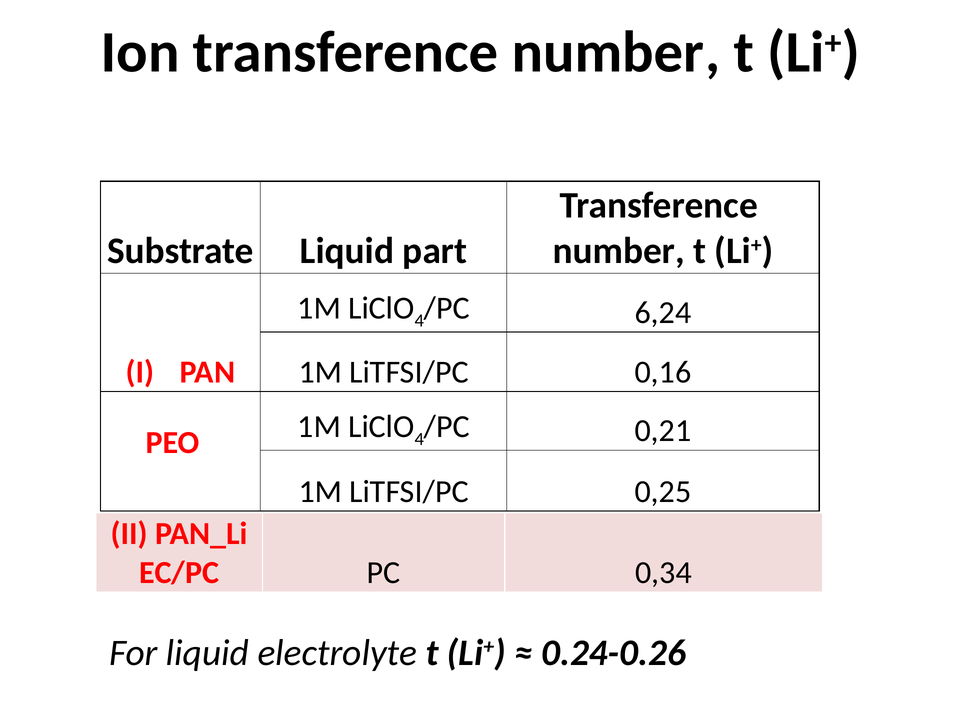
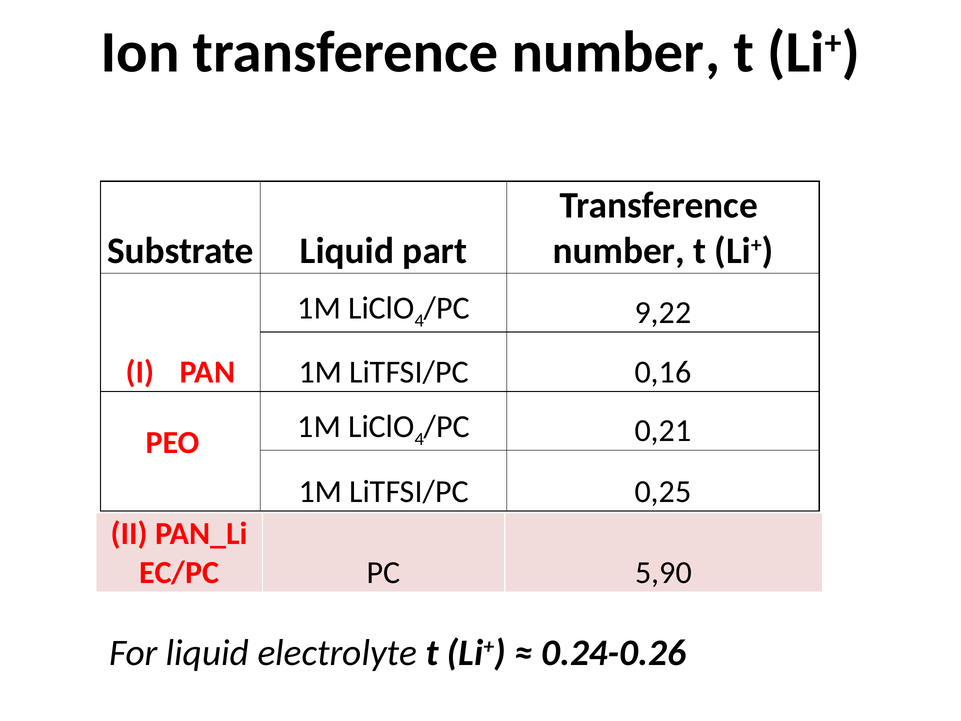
6,24: 6,24 -> 9,22 (663, 313)
0,34: 0,34 -> 5,90 (664, 572)
